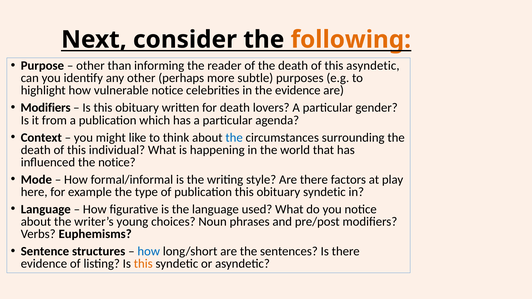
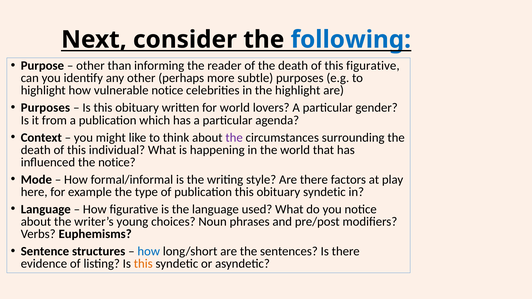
following colour: orange -> blue (351, 40)
this asyndetic: asyndetic -> figurative (373, 66)
the evidence: evidence -> highlight (298, 91)
Modifiers: Modifiers -> Purposes (45, 108)
for death: death -> world (235, 108)
the colour: blue -> purple (234, 138)
